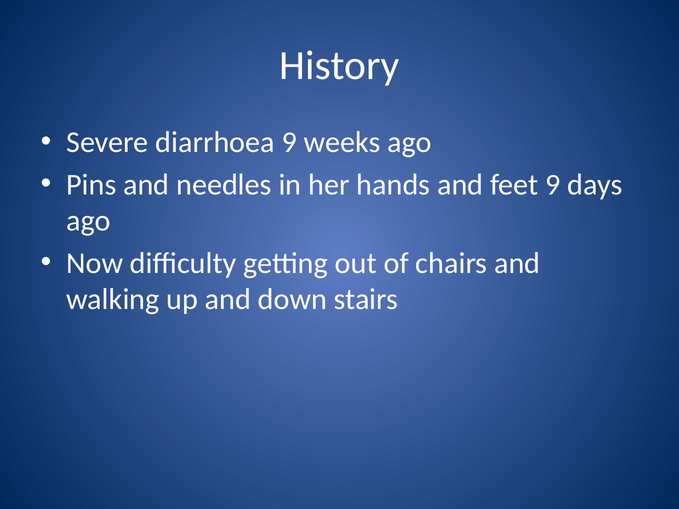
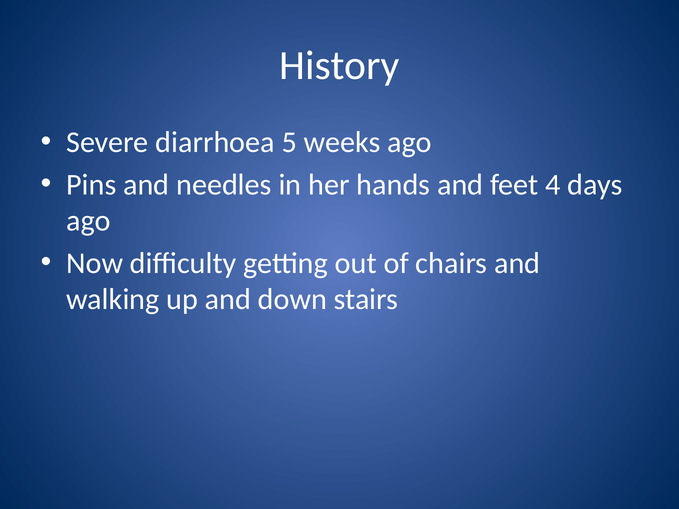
diarrhoea 9: 9 -> 5 (289, 142)
feet 9: 9 -> 4 (553, 185)
